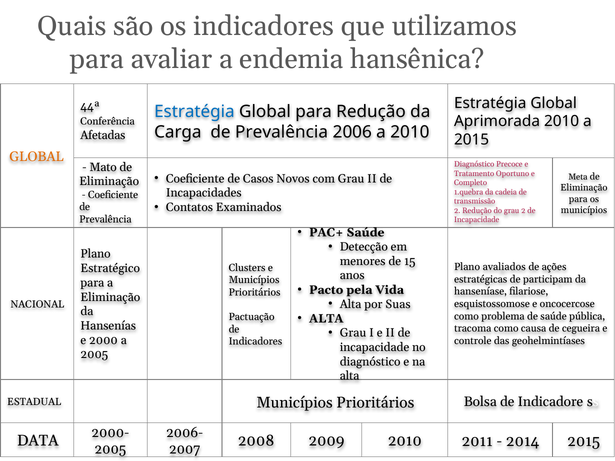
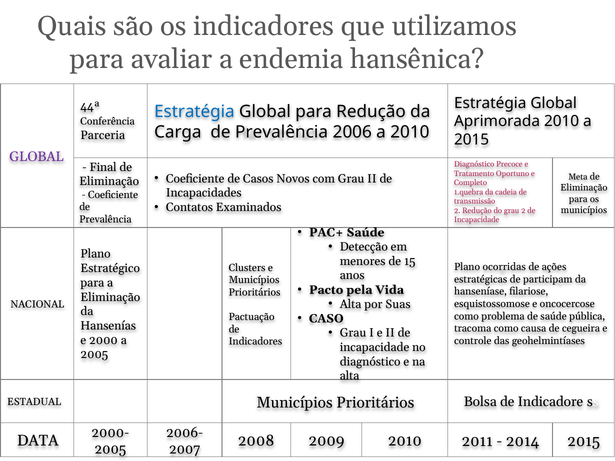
Afetadas: Afetadas -> Parceria (103, 135)
GLOBAL colour: orange -> purple (37, 157)
Mato: Mato -> Final (103, 167)
avaliados: avaliados -> ocorridas (504, 267)
ALTA: ALTA -> CASO (326, 319)
